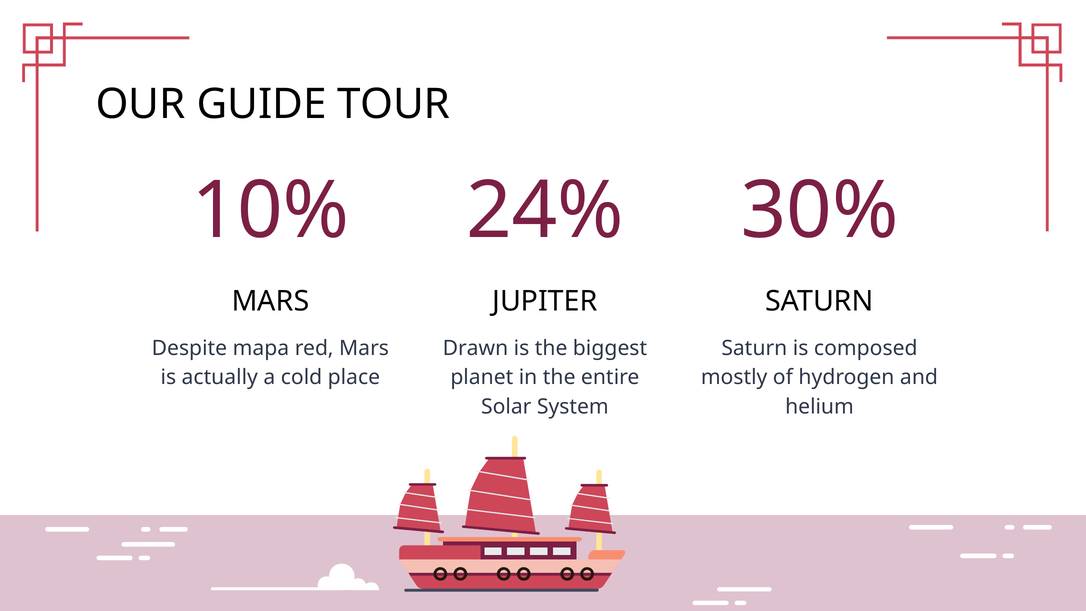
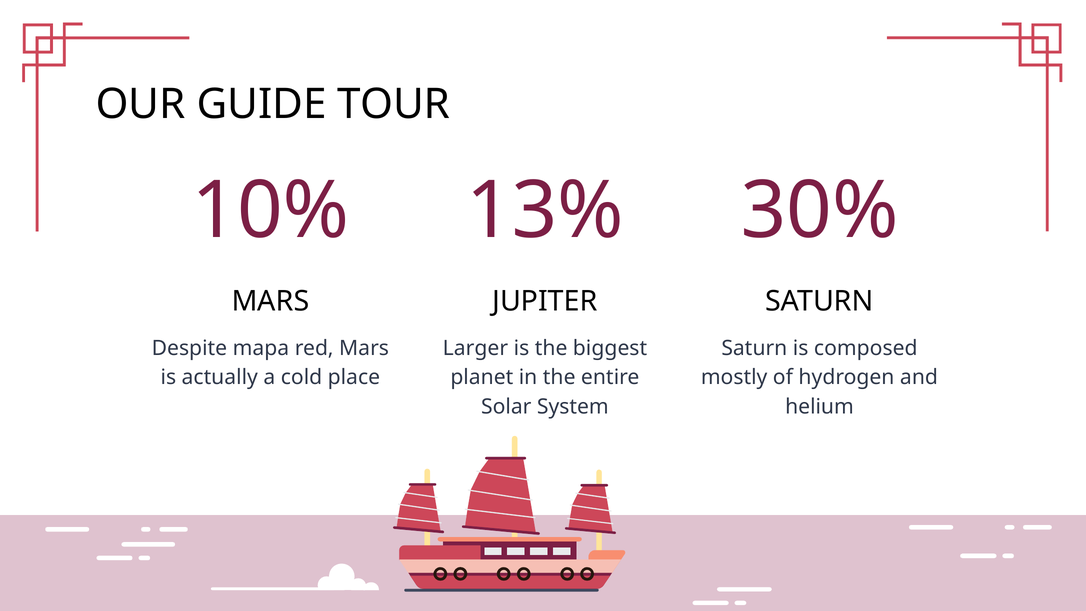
24%: 24% -> 13% (545, 211)
Drawn: Drawn -> Larger (475, 348)
